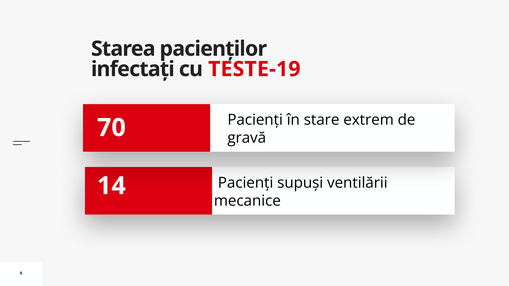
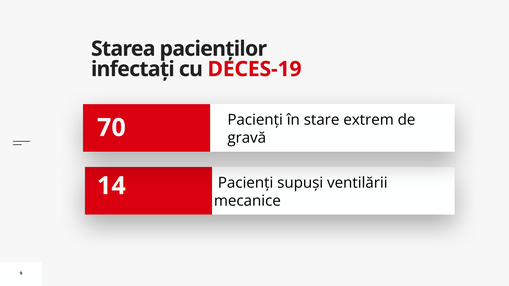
TESTE-19: TESTE-19 -> DECES-19 (255, 69)
